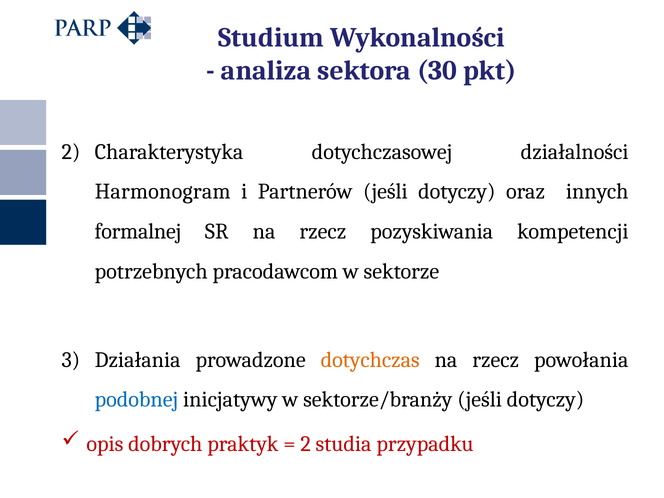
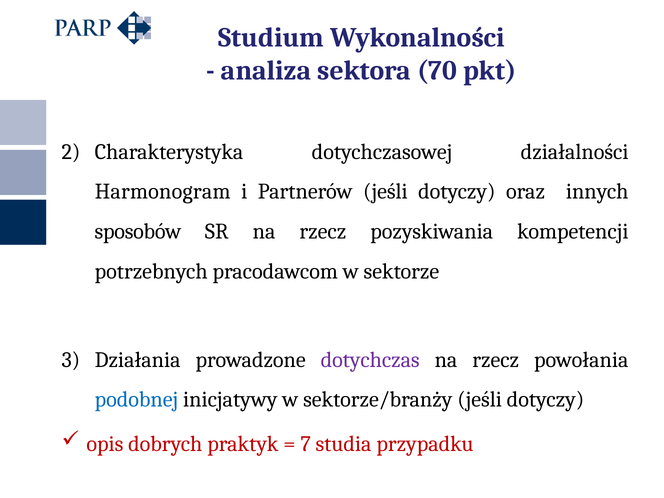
30: 30 -> 70 (437, 71)
formalnej: formalnej -> sposobów (138, 231)
dotychczas colour: orange -> purple (370, 360)
2: 2 -> 7 (306, 444)
